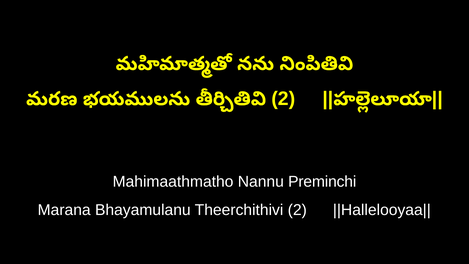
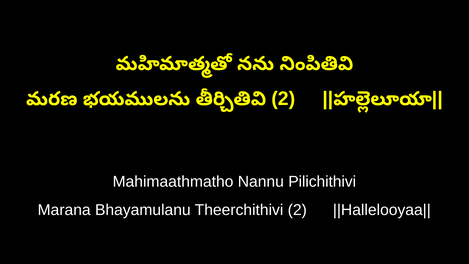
Preminchi: Preminchi -> Pilichithivi (322, 182)
